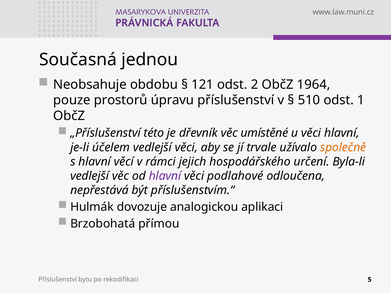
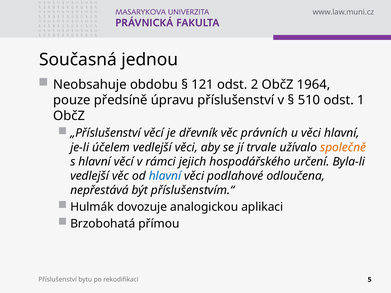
prostorů: prostorů -> předsíně (121, 100)
„Příslušenství této: této -> věcí (154, 133)
umístěné: umístěné -> právních (264, 133)
hlavní colour: purple -> blue (165, 176)
